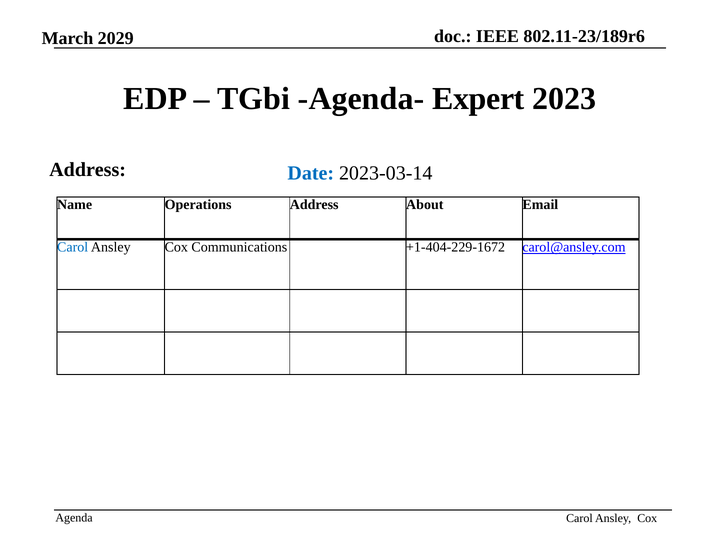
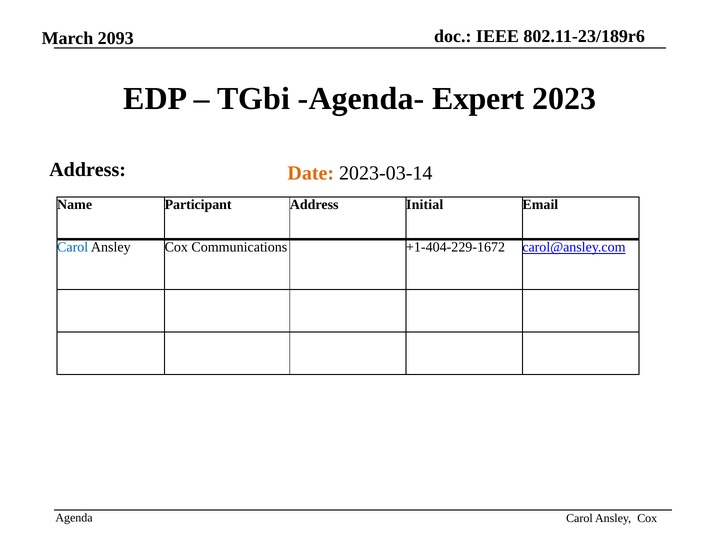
2029: 2029 -> 2093 (116, 38)
Date colour: blue -> orange (311, 173)
Operations: Operations -> Participant (198, 205)
About: About -> Initial (425, 205)
